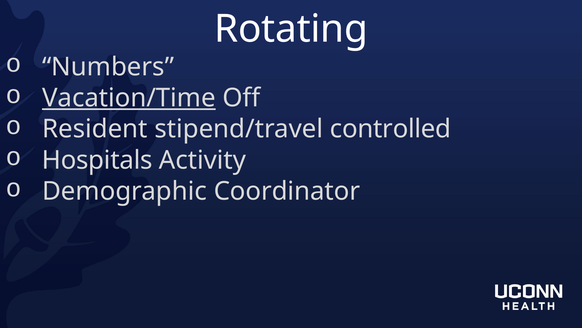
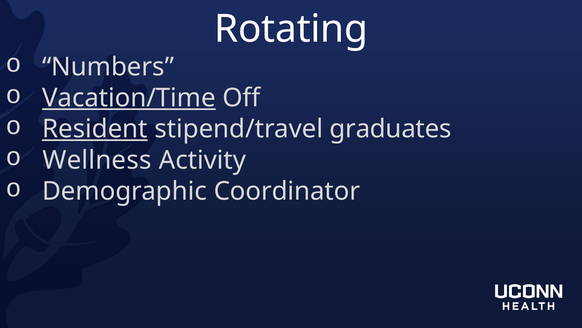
Resident underline: none -> present (95, 129)
controlled: controlled -> graduates (391, 129)
Hospitals: Hospitals -> Wellness (97, 160)
